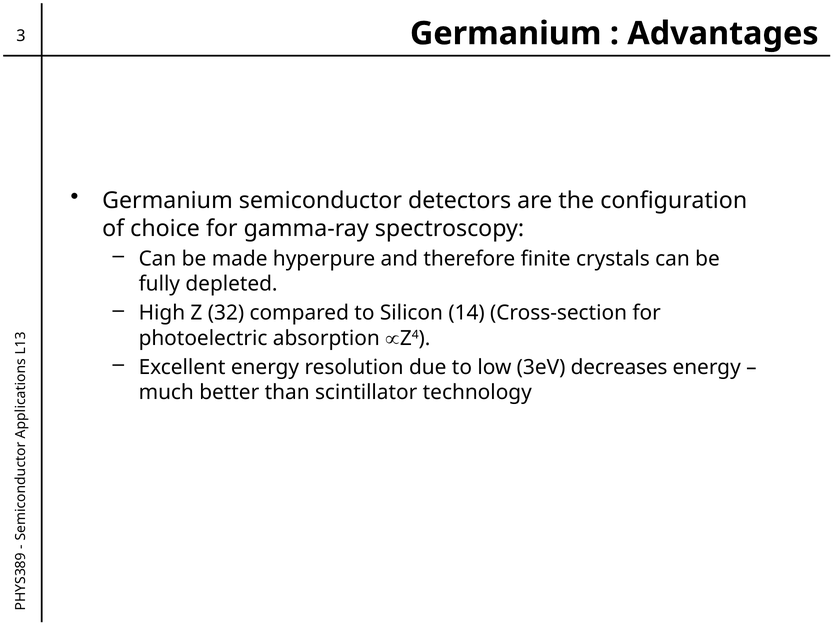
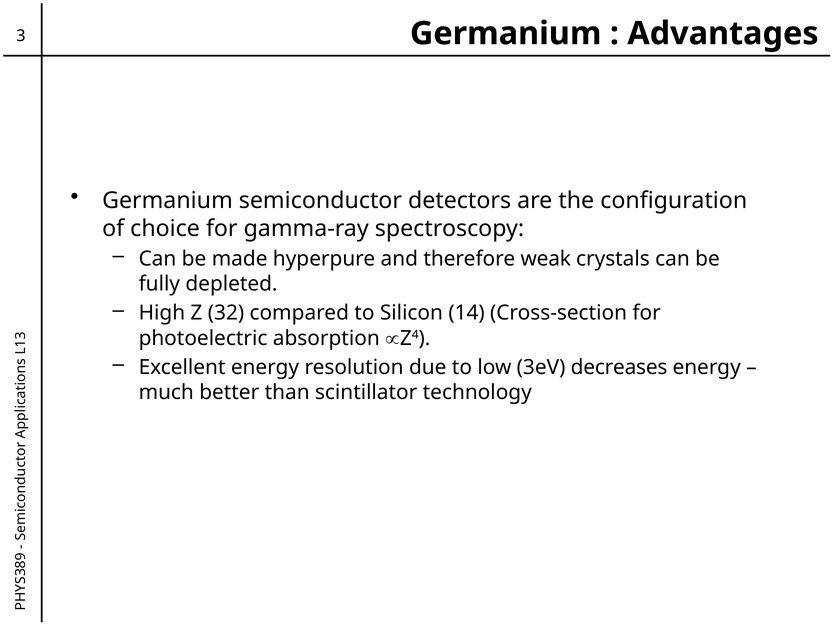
finite: finite -> weak (546, 259)
